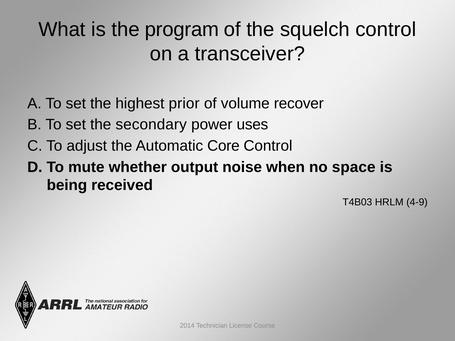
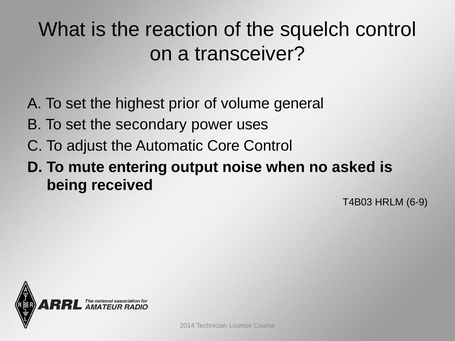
program: program -> reaction (182, 29)
recover: recover -> general (299, 103)
whether: whether -> entering (138, 167)
space: space -> asked (354, 167)
4-9: 4-9 -> 6-9 (417, 202)
